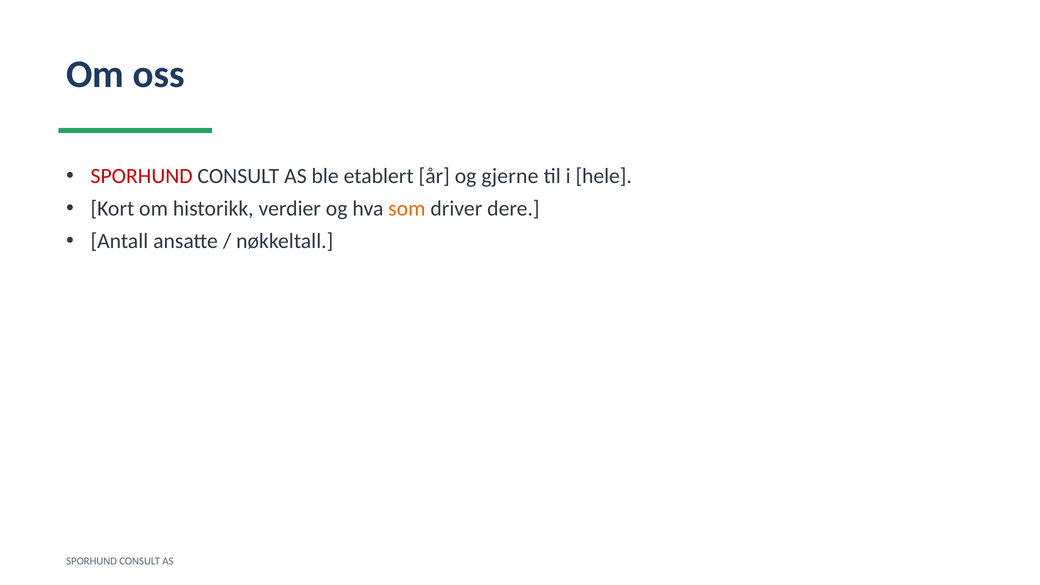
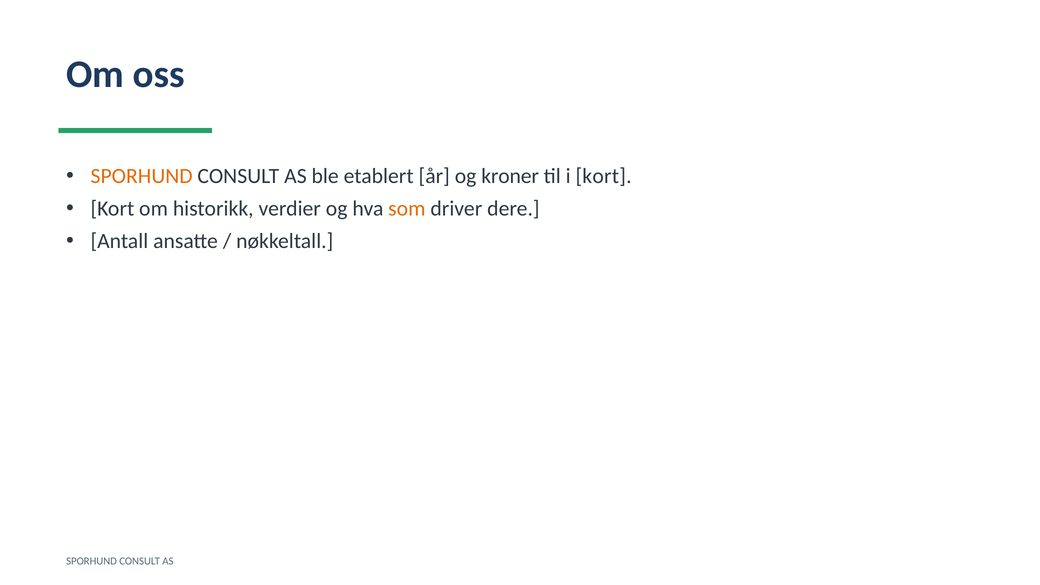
SPORHUND colour: red -> orange (142, 176)
gjerne: gjerne -> kroner (510, 176)
i hele: hele -> kort (604, 176)
